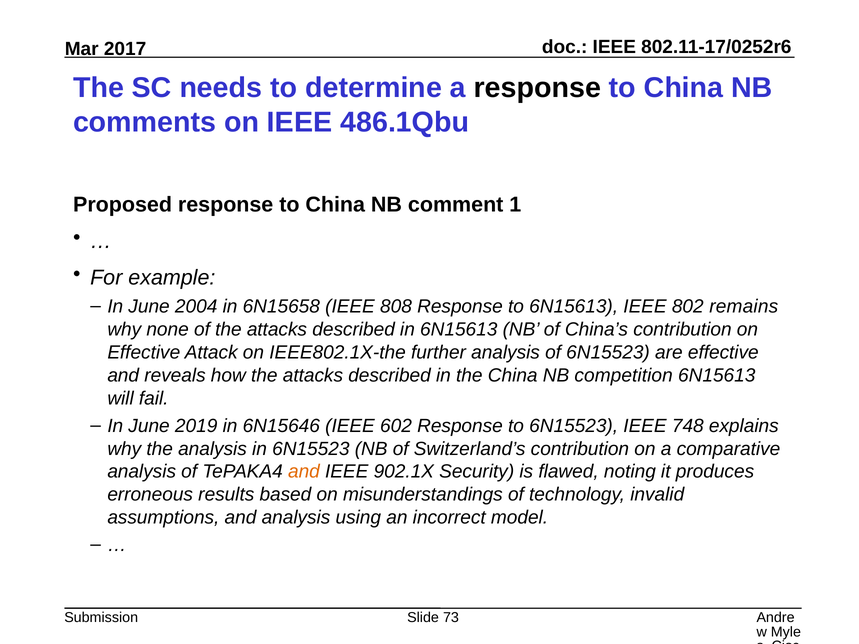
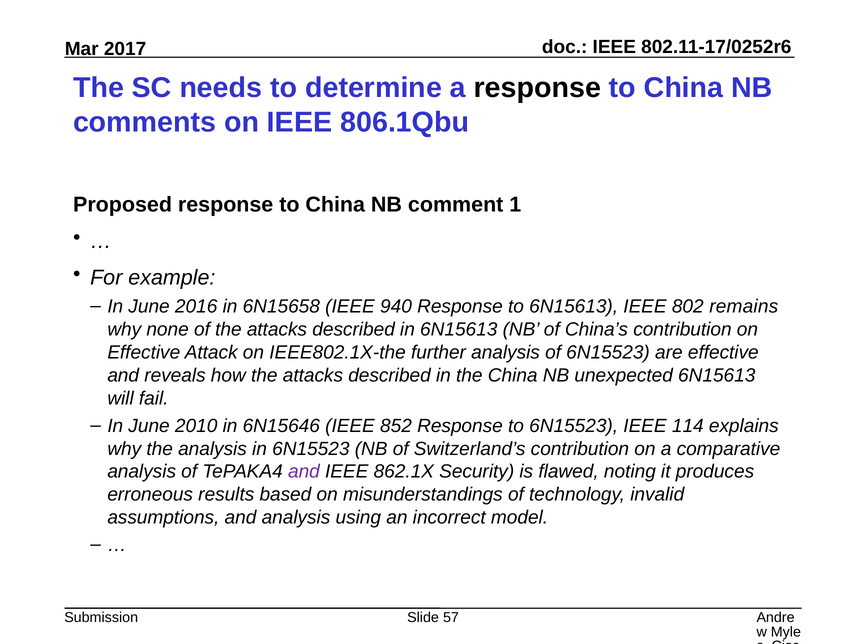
486.1Qbu: 486.1Qbu -> 806.1Qbu (405, 122)
2004: 2004 -> 2016 (196, 307)
808: 808 -> 940 (396, 307)
competition: competition -> unexpected (624, 375)
2019: 2019 -> 2010 (196, 426)
602: 602 -> 852 (396, 426)
748: 748 -> 114 (688, 426)
and colour: orange -> purple (304, 472)
902.1X: 902.1X -> 862.1X (404, 472)
73: 73 -> 57 (451, 618)
